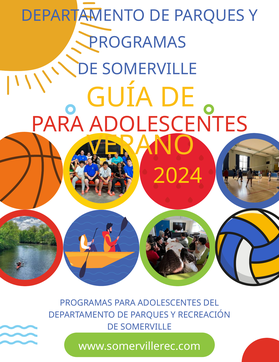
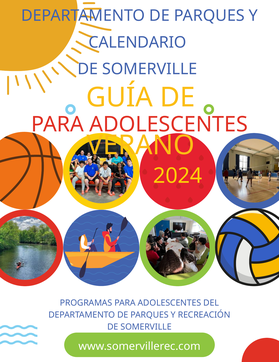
PROGRAMAS: PROGRAMAS -> CALENDARIO (137, 42)
